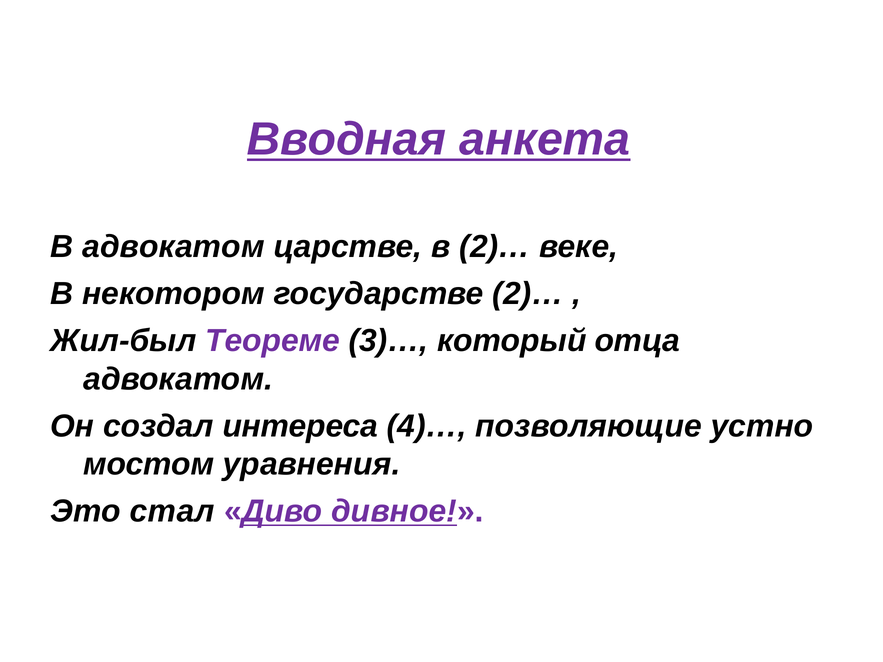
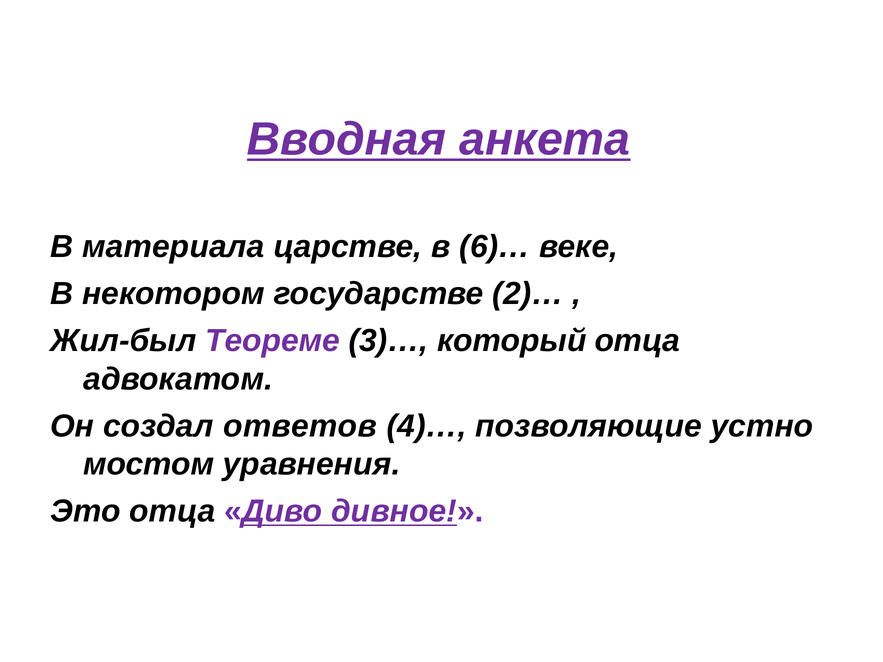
В адвокатом: адвокатом -> материала (173, 247)
в 2)…: 2)… -> 6)… (495, 247)
интереса: интереса -> ответов (300, 426)
Это стал: стал -> отца (172, 512)
